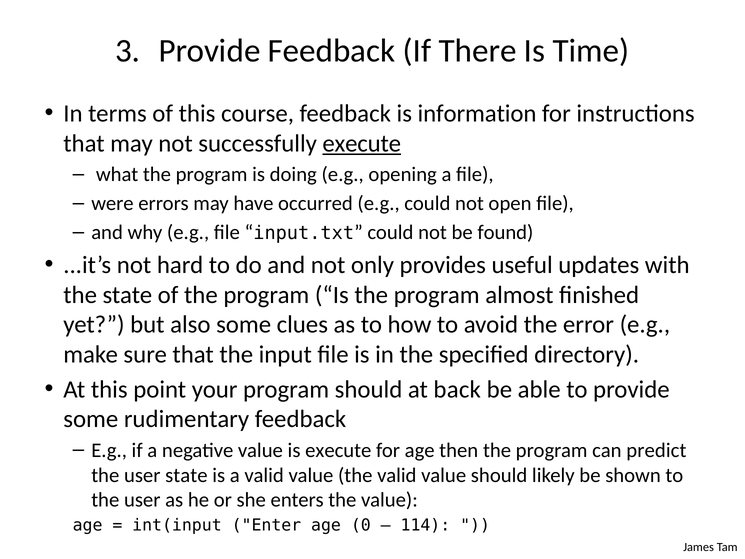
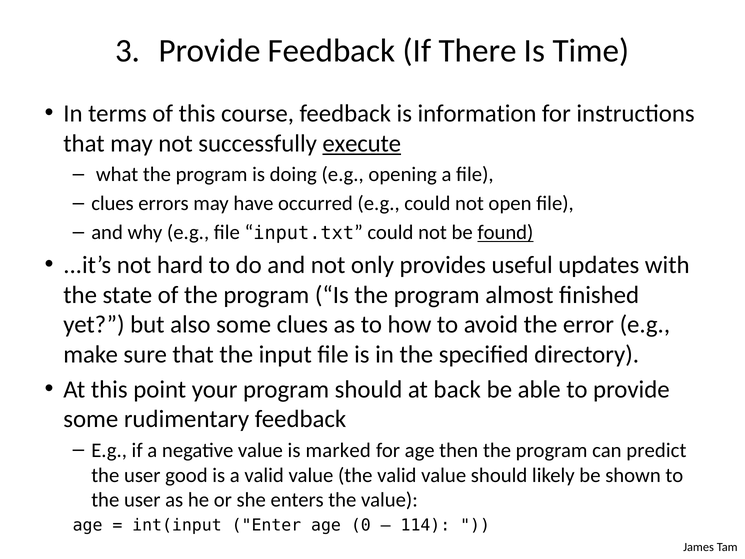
were: were -> clues (112, 203)
found underline: none -> present (505, 232)
is execute: execute -> marked (338, 450)
user state: state -> good (186, 475)
